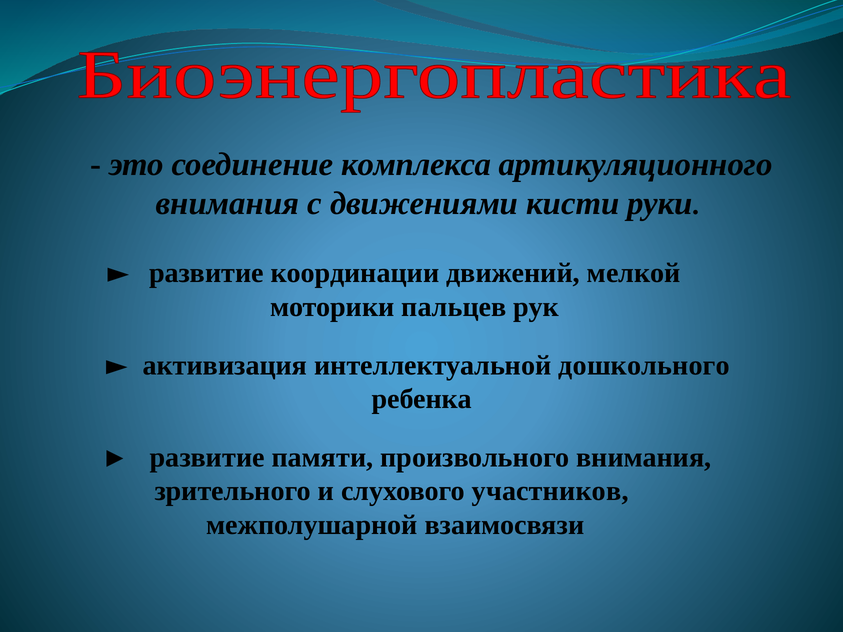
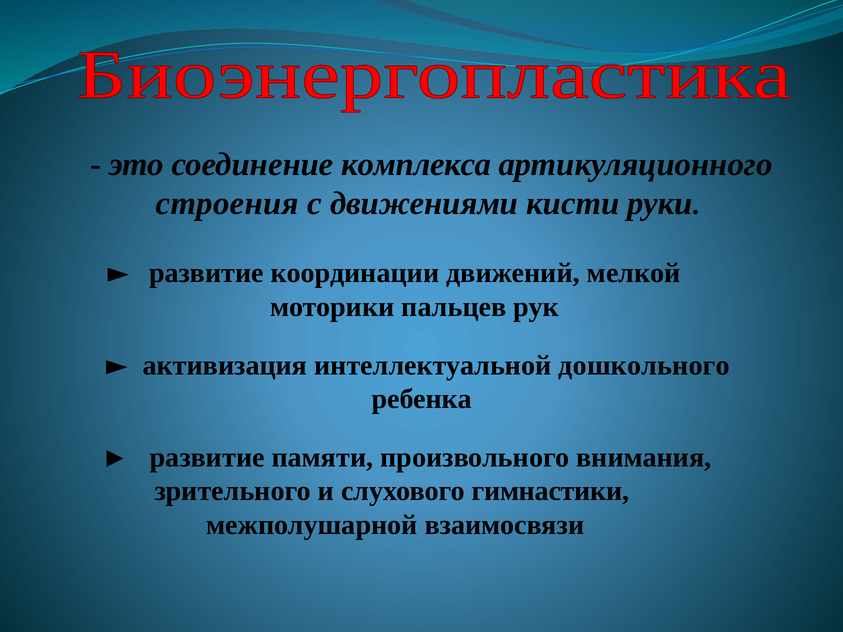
внимания: внимания -> строения (227, 204)
участников: участников -> гимнастики (550, 491)
